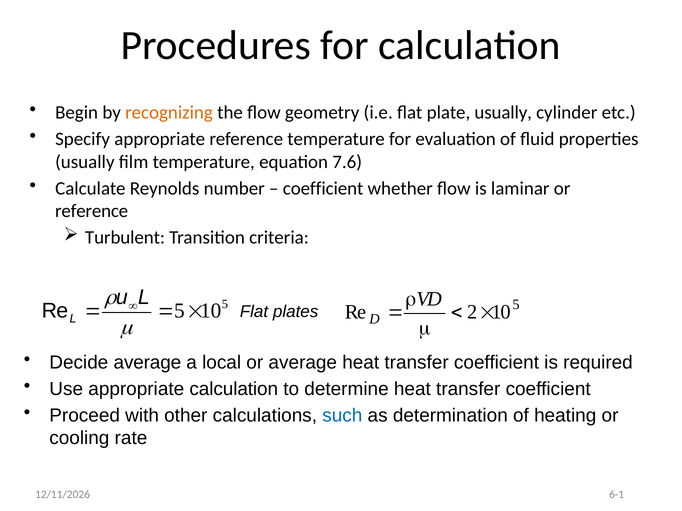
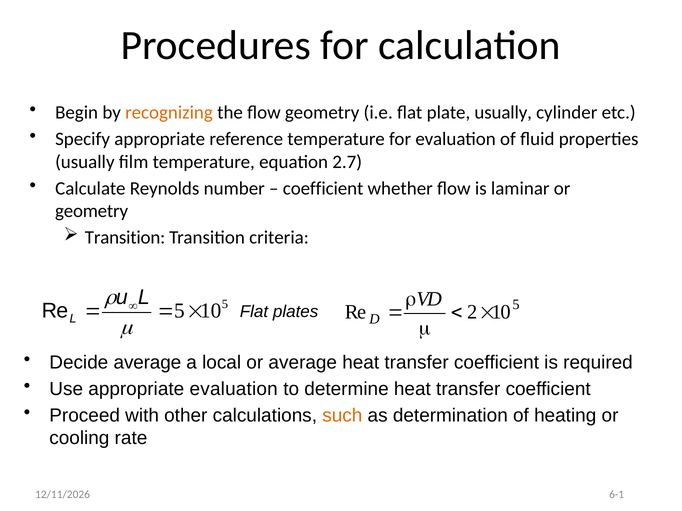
7.6: 7.6 -> 2.7 (347, 162)
reference: reference -> geometry (92, 211)
Turbulent: Turbulent -> Transition (125, 238)
appropriate calculation: calculation -> evaluation (234, 389)
such colour: blue -> orange (342, 416)
